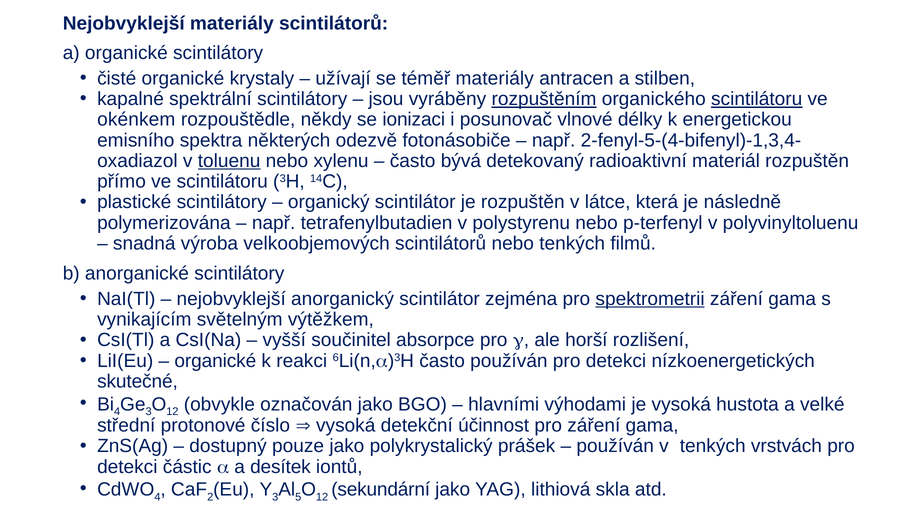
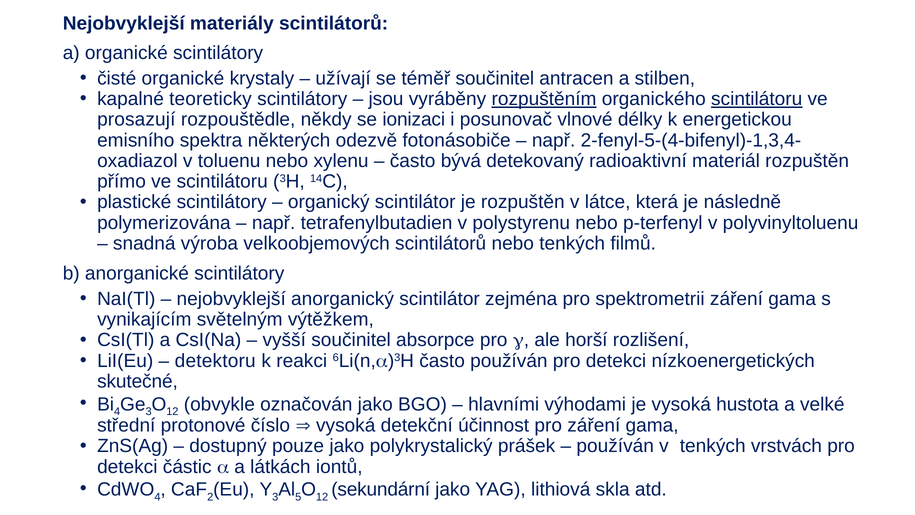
téměř materiály: materiály -> součinitel (495, 78)
spektrální: spektrální -> teoreticky (210, 99)
okénkem: okénkem -> prosazují (136, 120)
toluenu underline: present -> none (229, 161)
spektrometrii underline: present -> none (650, 299)
organické: organické -> detektoru (215, 361)
desítek: desítek -> látkách (280, 467)
